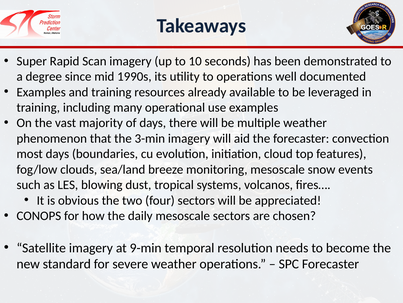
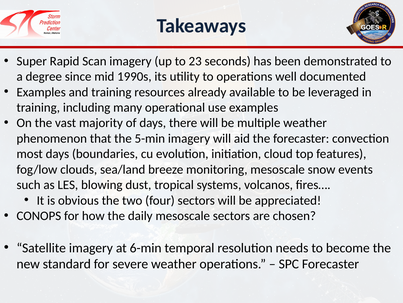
10: 10 -> 23 (195, 61)
3-min: 3-min -> 5-min (150, 138)
9-min: 9-min -> 6-min (146, 247)
